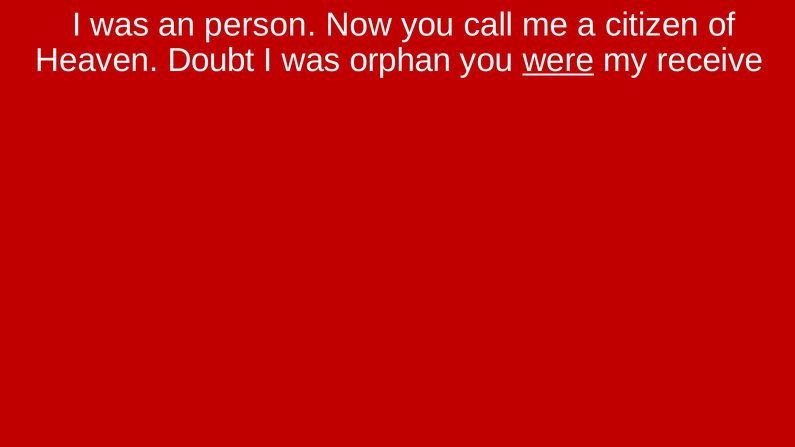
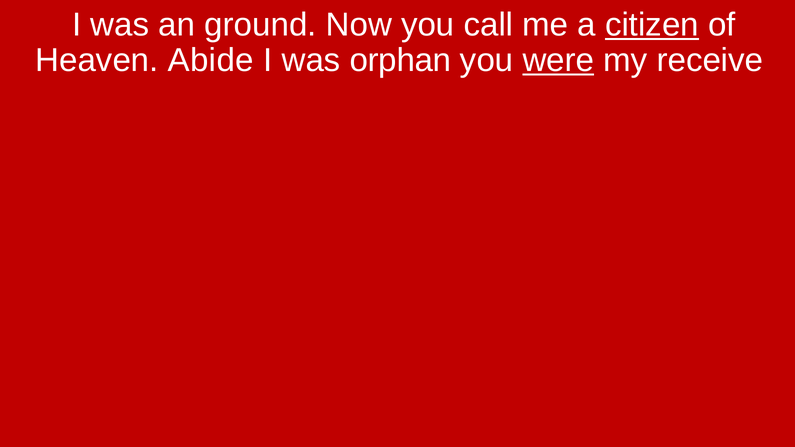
person: person -> ground (260, 25)
citizen underline: none -> present (652, 25)
Doubt: Doubt -> Abide (211, 60)
